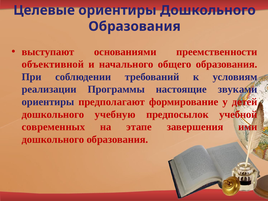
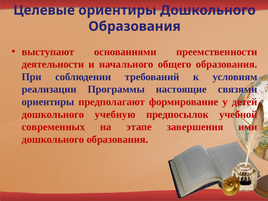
объективной: объективной -> деятельности (53, 64)
звуками: звуками -> связями (238, 89)
